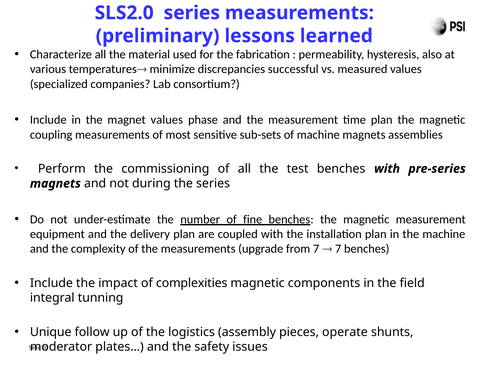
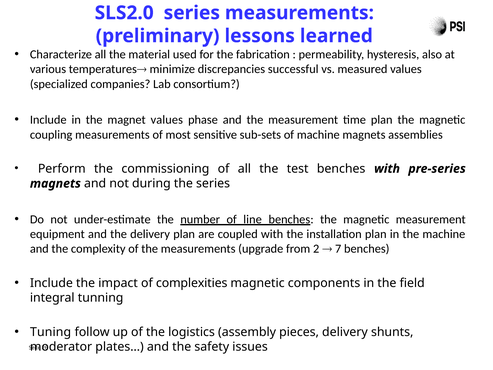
fine: fine -> line (253, 219)
from 7: 7 -> 2 (316, 249)
Unique: Unique -> Tuning (51, 332)
pieces operate: operate -> delivery (345, 332)
